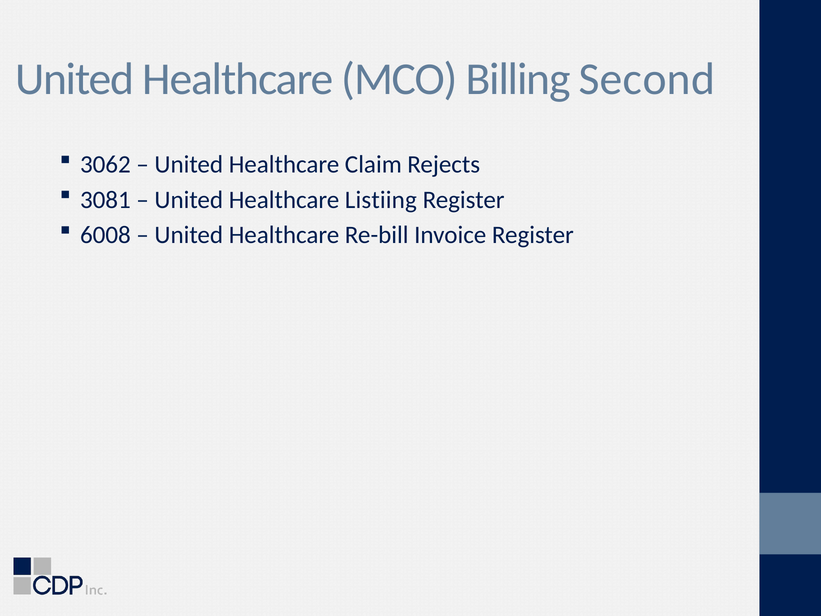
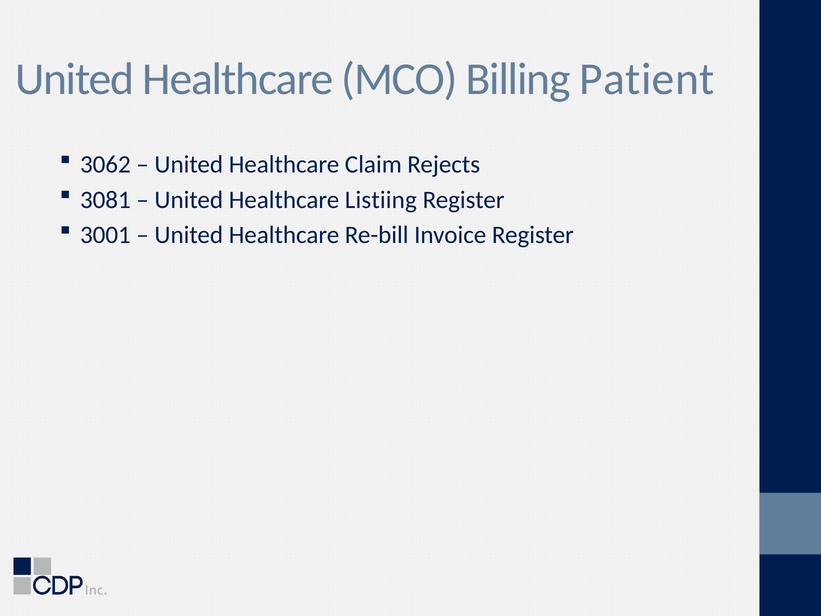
Second: Second -> Patient (647, 79)
6008: 6008 -> 3001 (105, 235)
